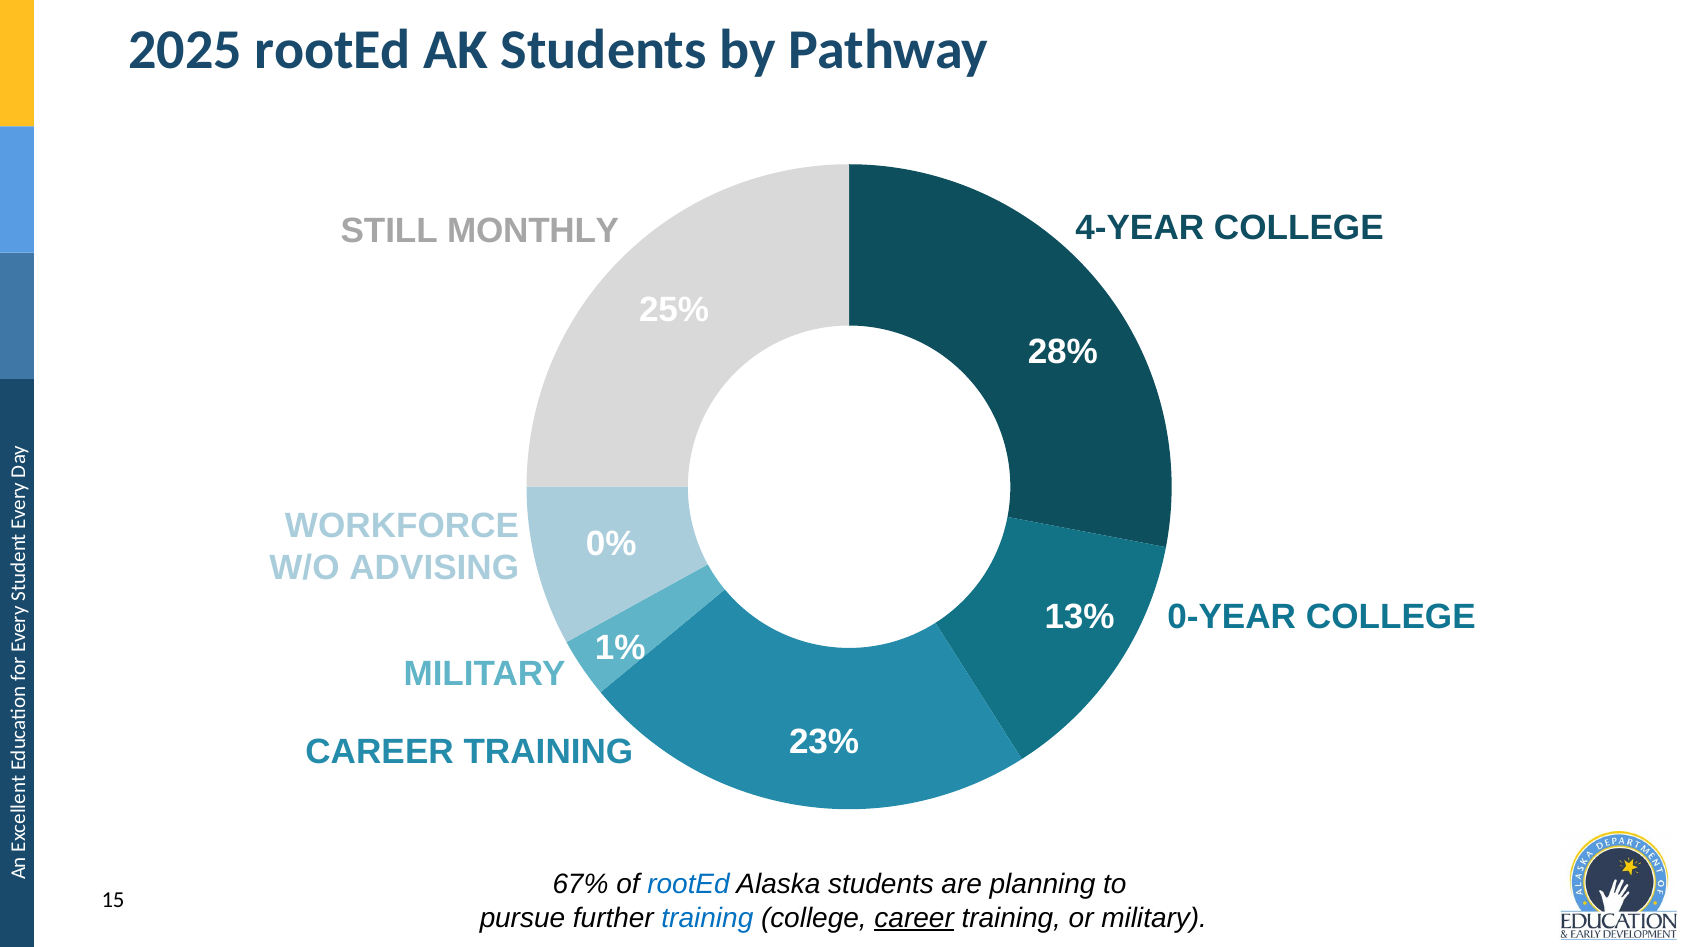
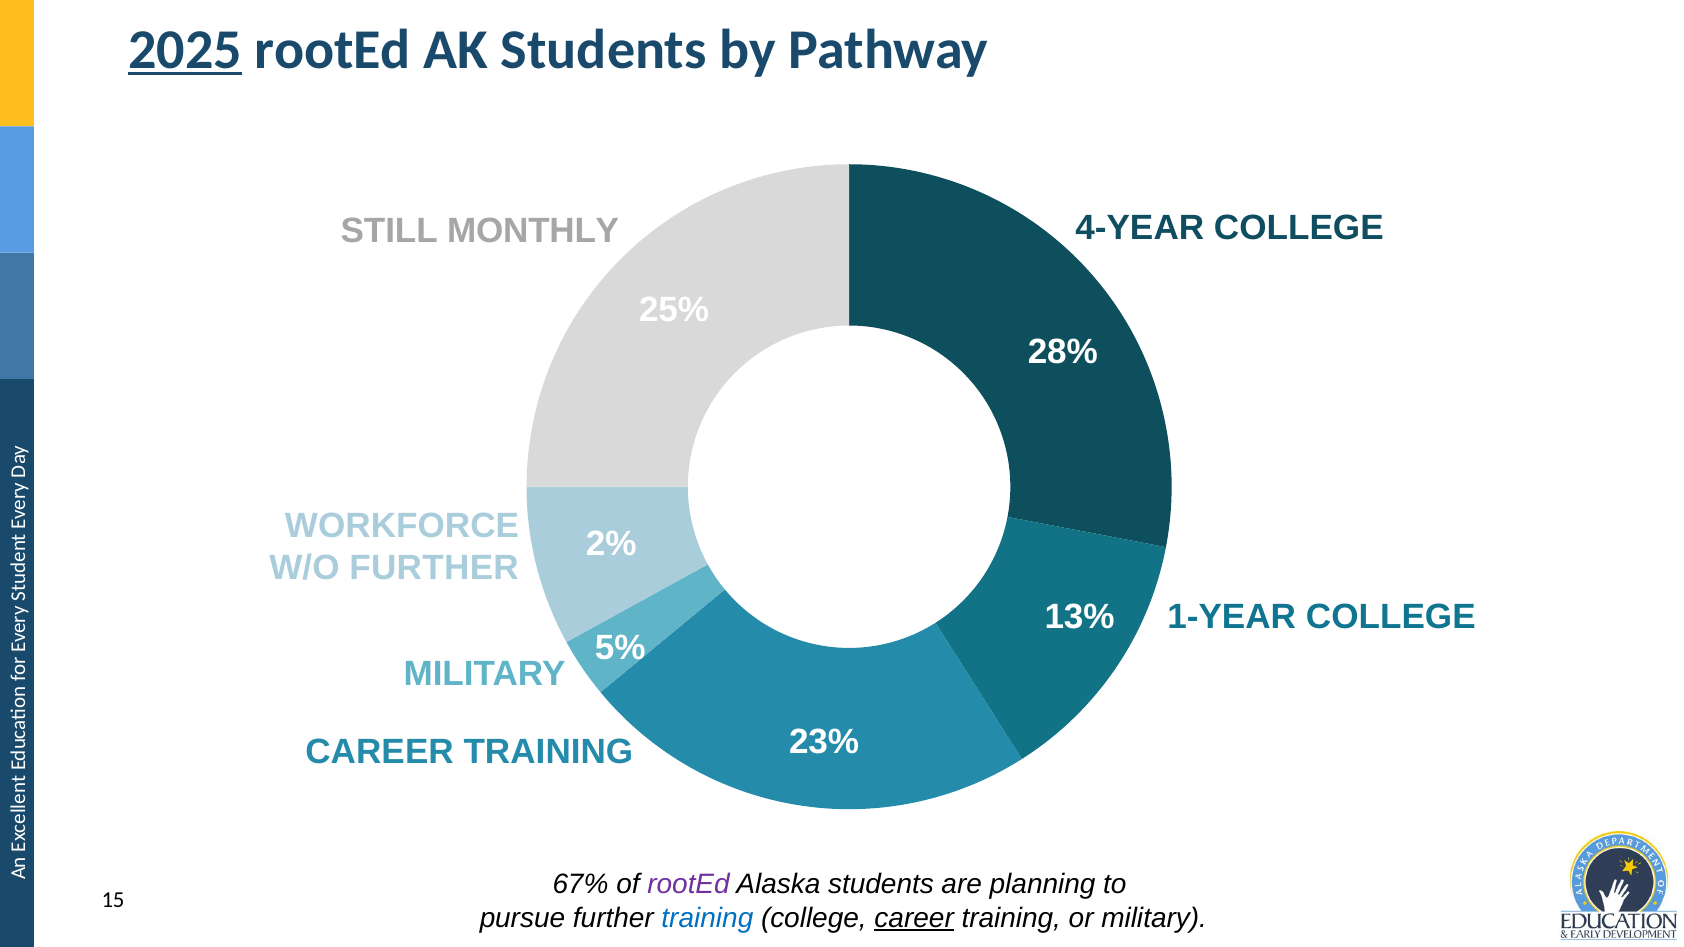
2025 underline: none -> present (185, 50)
0%: 0% -> 2% (611, 544)
W/O ADVISING: ADVISING -> FURTHER (434, 568)
0-YEAR: 0-YEAR -> 1-YEAR (1232, 617)
1%: 1% -> 5% (620, 648)
rootEd colour: blue -> purple (689, 885)
